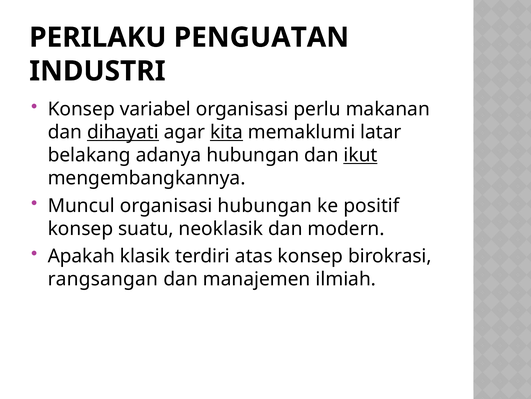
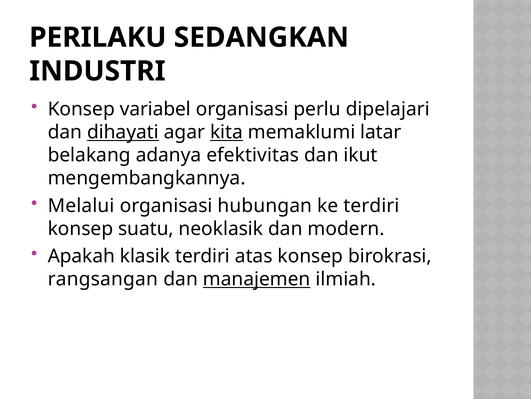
PENGUATAN: PENGUATAN -> SEDANGKAN (261, 37)
makanan: makanan -> dipelajari (388, 109)
adanya hubungan: hubungan -> efektivitas (253, 155)
ikut underline: present -> none (360, 155)
Muncul: Muncul -> Melalui (81, 205)
ke positif: positif -> terdiri (371, 205)
manajemen underline: none -> present (257, 279)
